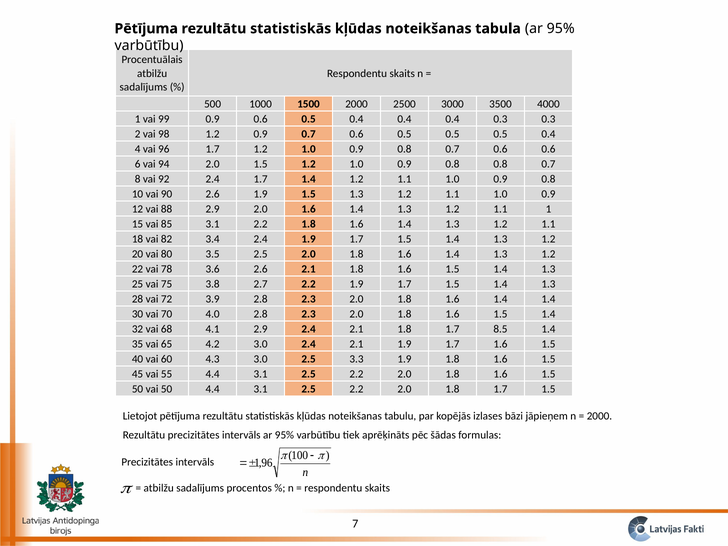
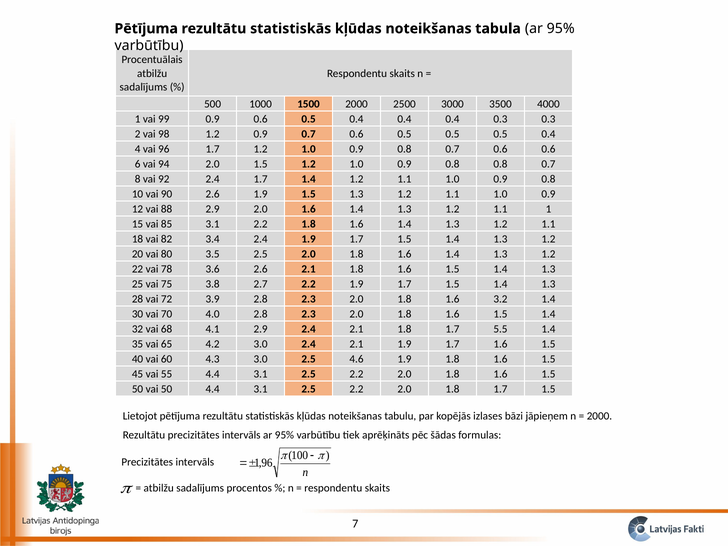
1.4: 1.4 -> 3.2 (500, 299)
8.5: 8.5 -> 5.5 (500, 329)
3.3: 3.3 -> 4.6 (357, 359)
